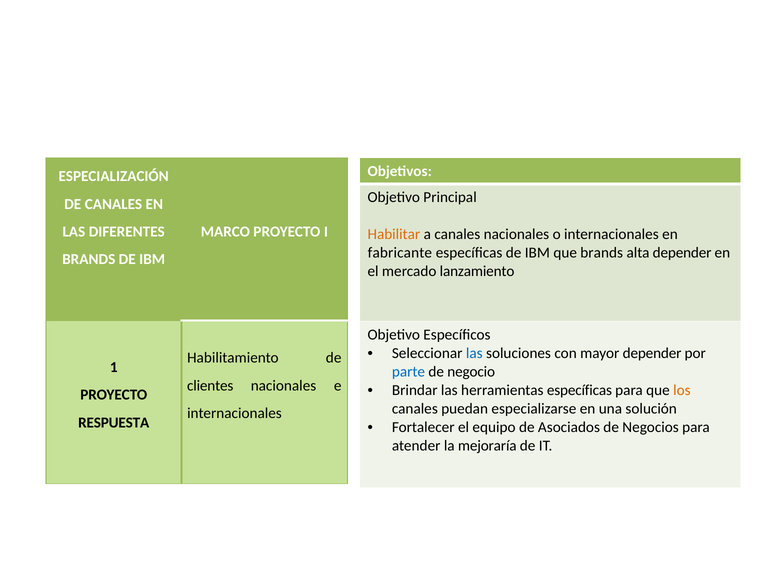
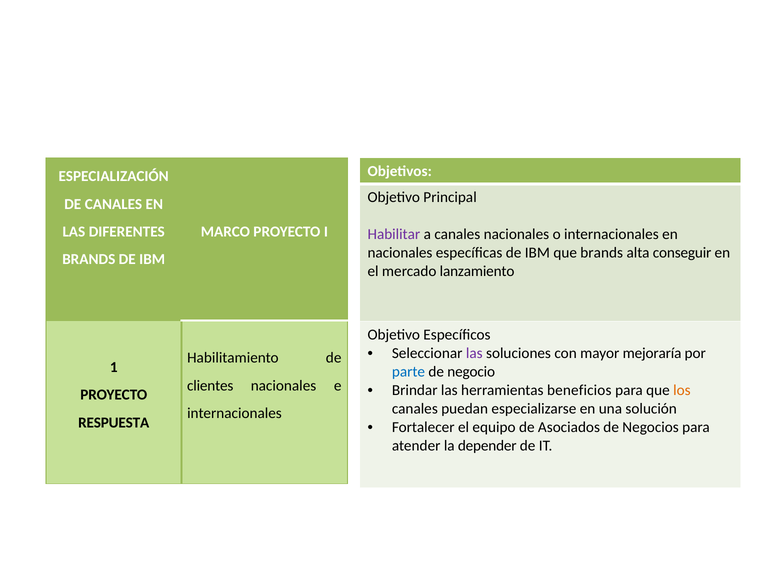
Habilitar colour: orange -> purple (394, 234)
fabricante: fabricante -> nacionales (400, 253)
alta depender: depender -> conseguir (682, 253)
las colour: blue -> purple (474, 353)
mayor depender: depender -> mejoraría (652, 353)
herramientas específicas: específicas -> beneficios (579, 390)
mejoraría: mejoraría -> depender (487, 445)
